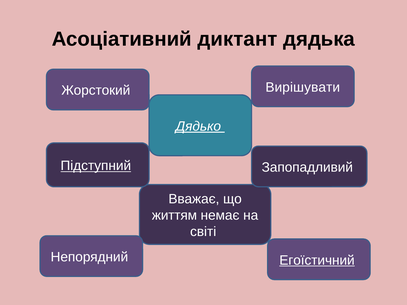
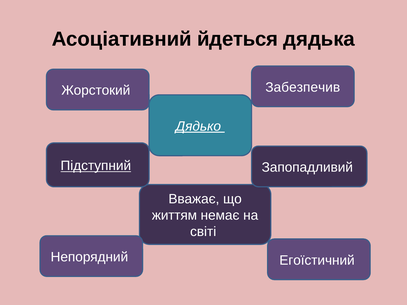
диктант: диктант -> йдеться (238, 39)
Вирішувати: Вирішувати -> Забезпечив (303, 87)
Егоїстичний underline: present -> none (317, 260)
